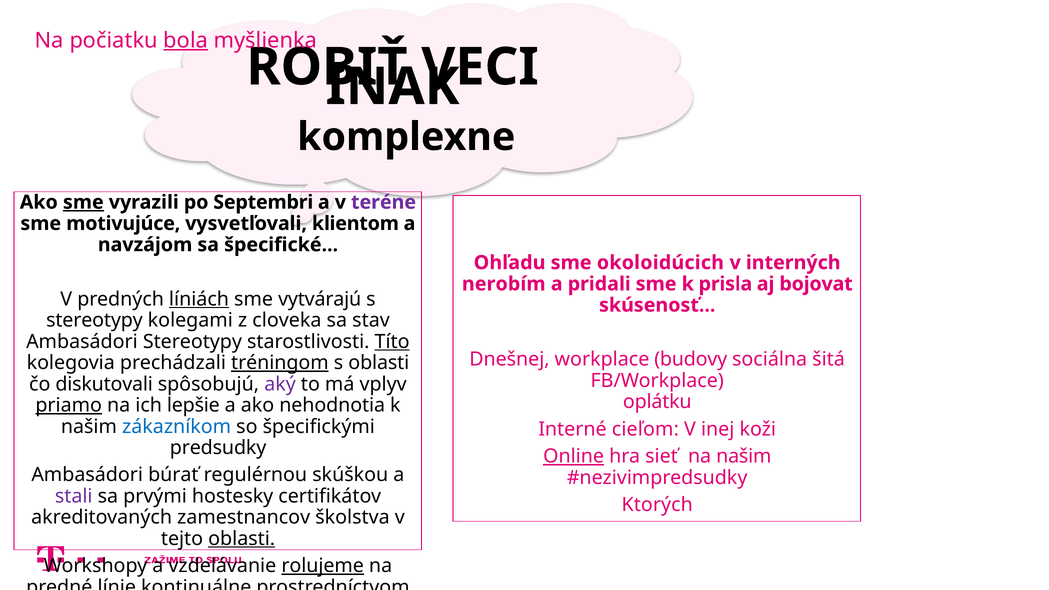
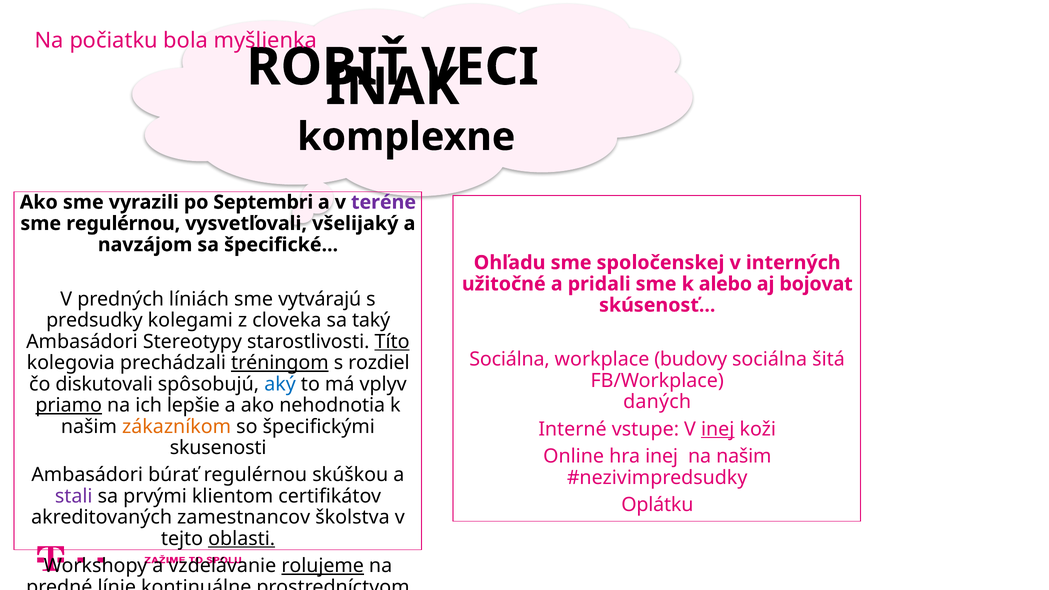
bola underline: present -> none (186, 40)
sme underline: present -> none (83, 202)
sme motivujúce: motivujúce -> regulérnou (123, 224)
klientom: klientom -> všelijaký (355, 224)
okoloidúcich: okoloidúcich -> spoločenskej (660, 263)
nerobím: nerobím -> užitočné (504, 284)
prisla: prisla -> alebo (725, 284)
líniách underline: present -> none (199, 299)
stereotypy: stereotypy -> predsudky (94, 320)
stav: stav -> taký (371, 320)
Dnešnej: Dnešnej -> Sociálna (509, 359)
s oblasti: oblasti -> rozdiel (379, 363)
aký colour: purple -> blue (280, 384)
oplátku: oplátku -> daných (657, 402)
zákazníkom colour: blue -> orange (177, 427)
cieľom: cieľom -> vstupe (645, 429)
inej underline: none -> present (718, 429)
predsudky: predsudky -> skusenosti (218, 448)
Online underline: present -> none (574, 456)
hra sieť: sieť -> inej (662, 456)
hostesky: hostesky -> klientom (233, 496)
Ktorých: Ktorých -> Oplátku (657, 505)
